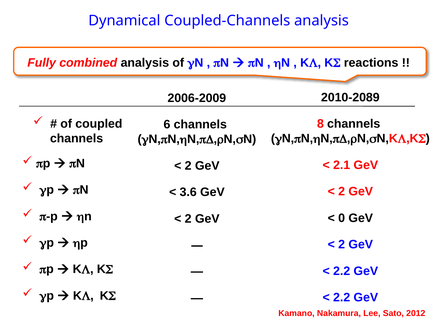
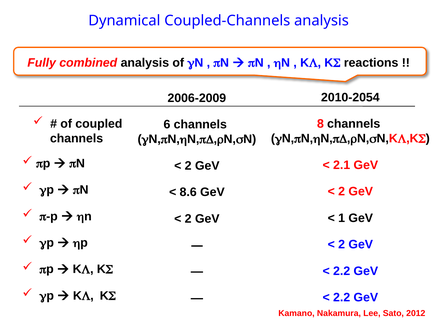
2010-2089: 2010-2089 -> 2010-2054 (350, 97)
3.6: 3.6 -> 8.6 (188, 192)
0: 0 -> 1 (342, 218)
